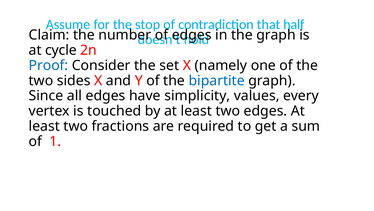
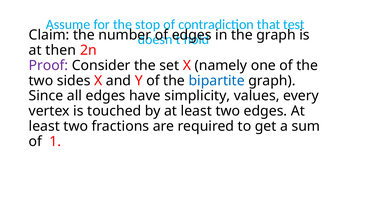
half: half -> test (294, 24)
cycle: cycle -> then (61, 50)
Proof colour: blue -> purple (48, 65)
